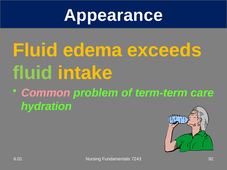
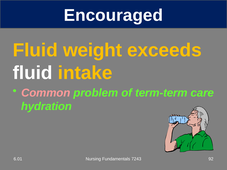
Appearance: Appearance -> Encouraged (113, 15)
edema: edema -> weight (93, 50)
fluid colour: light green -> white (33, 73)
